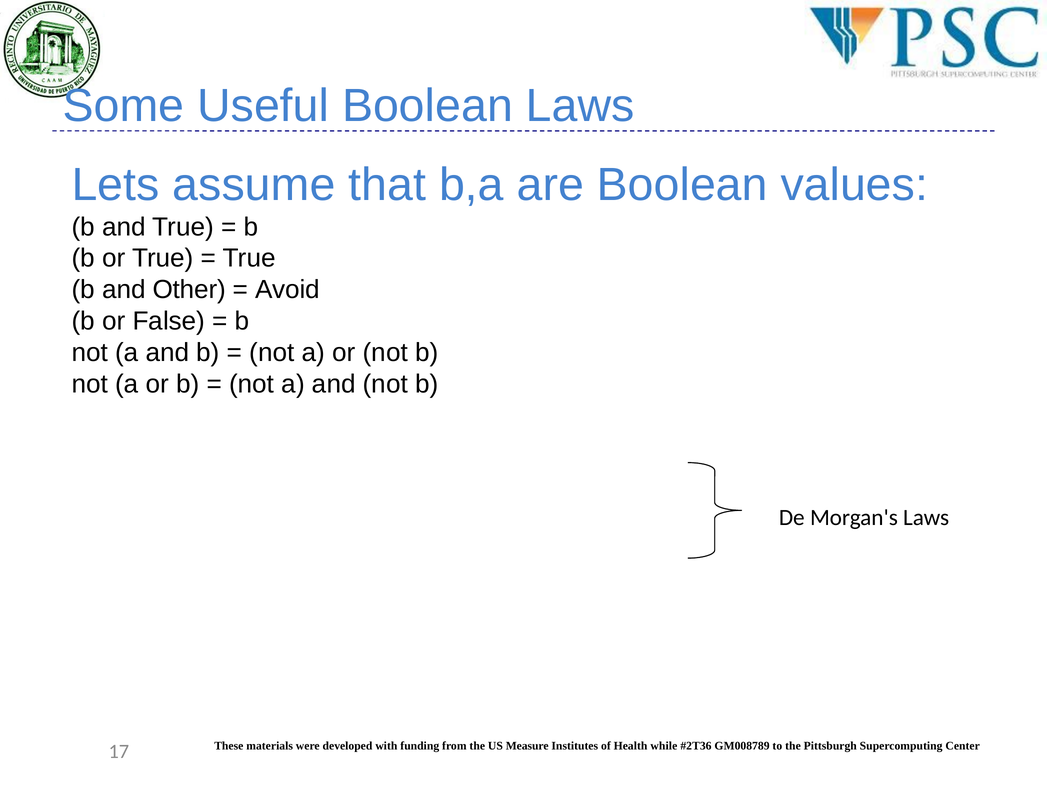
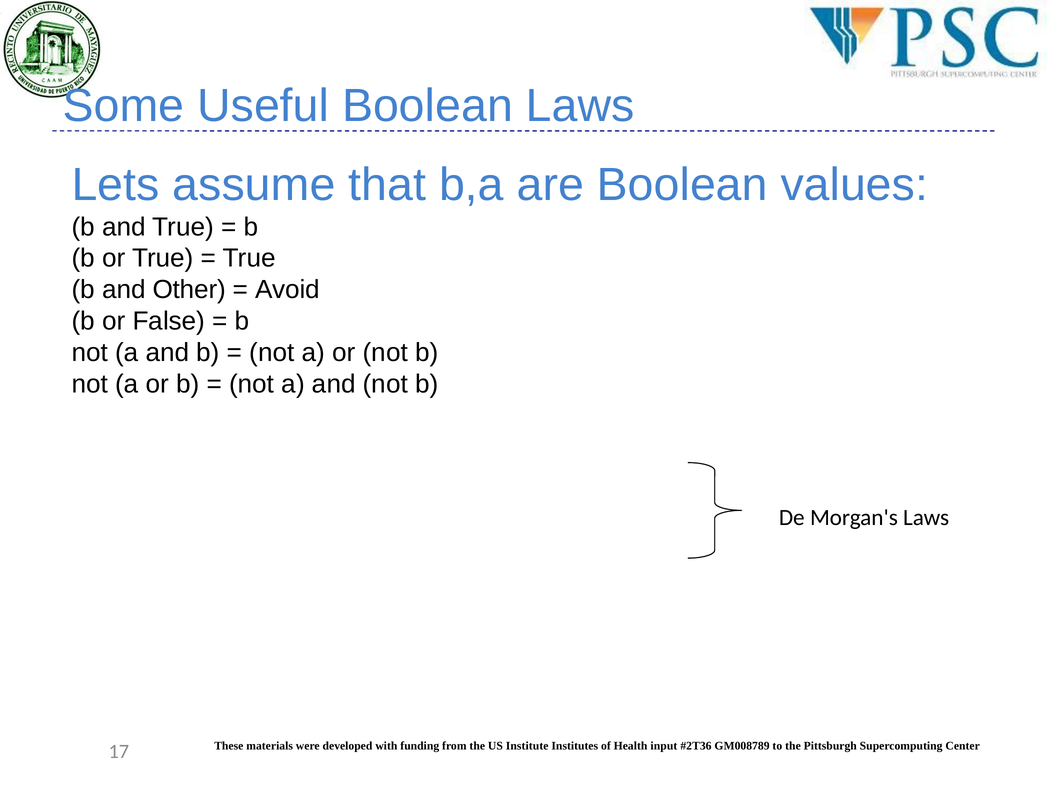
Measure: Measure -> Institute (527, 746)
while: while -> input (664, 746)
